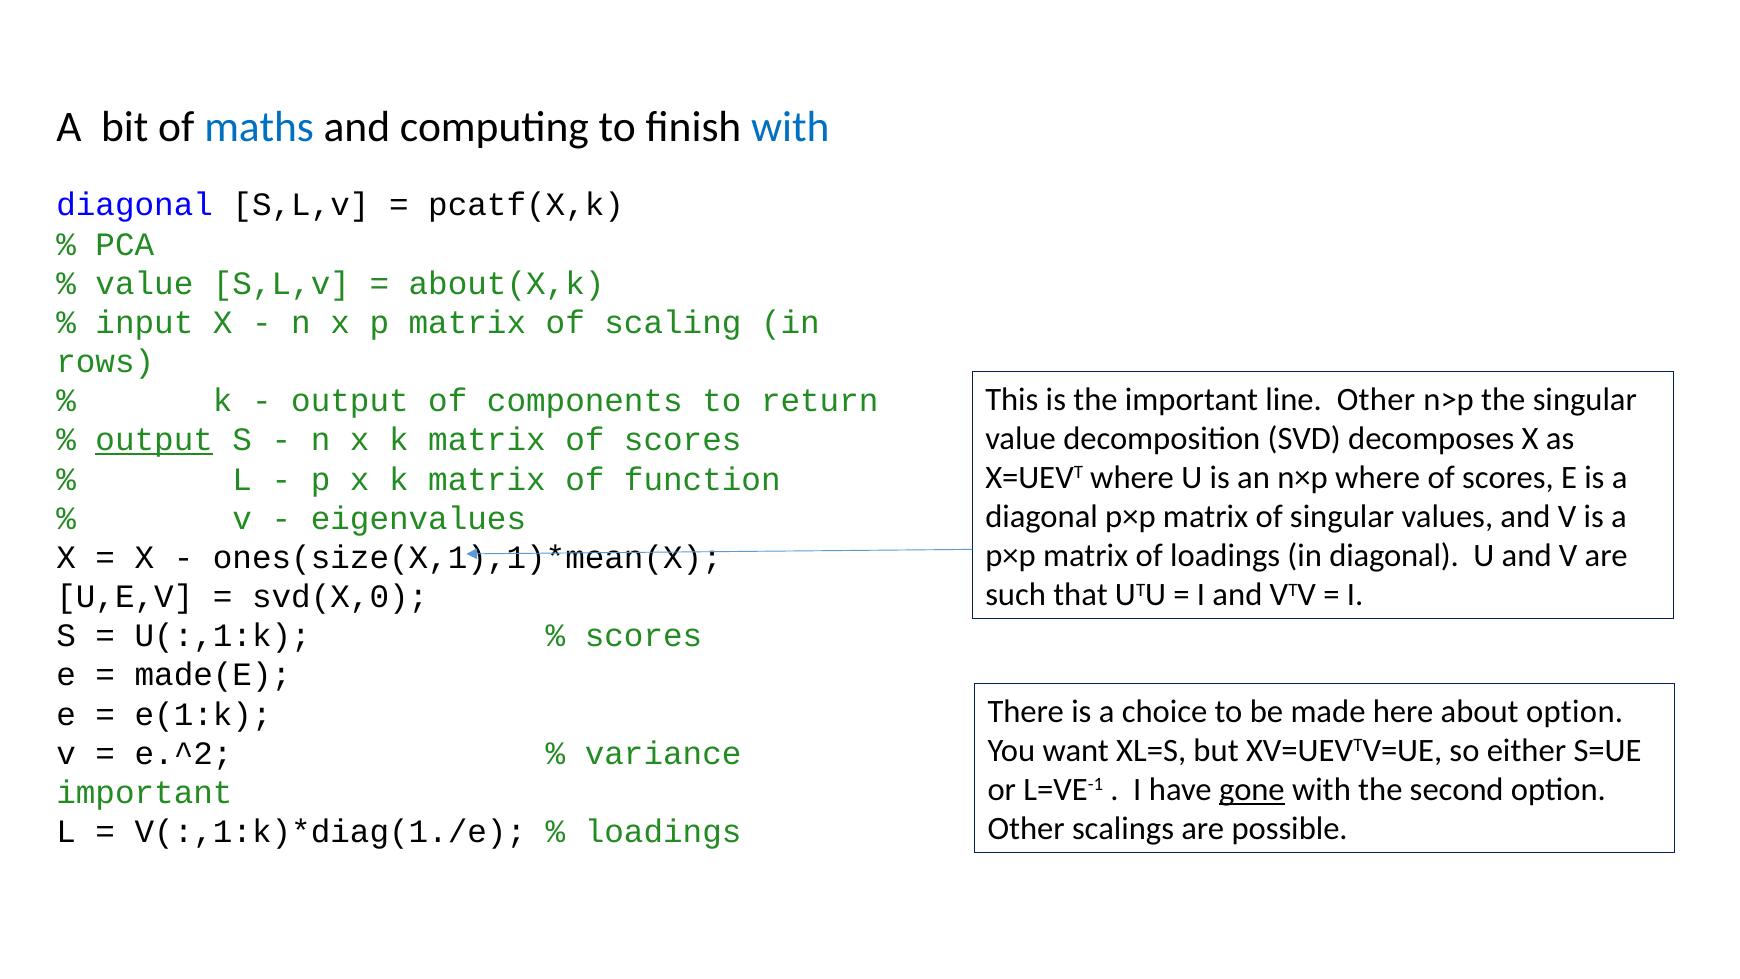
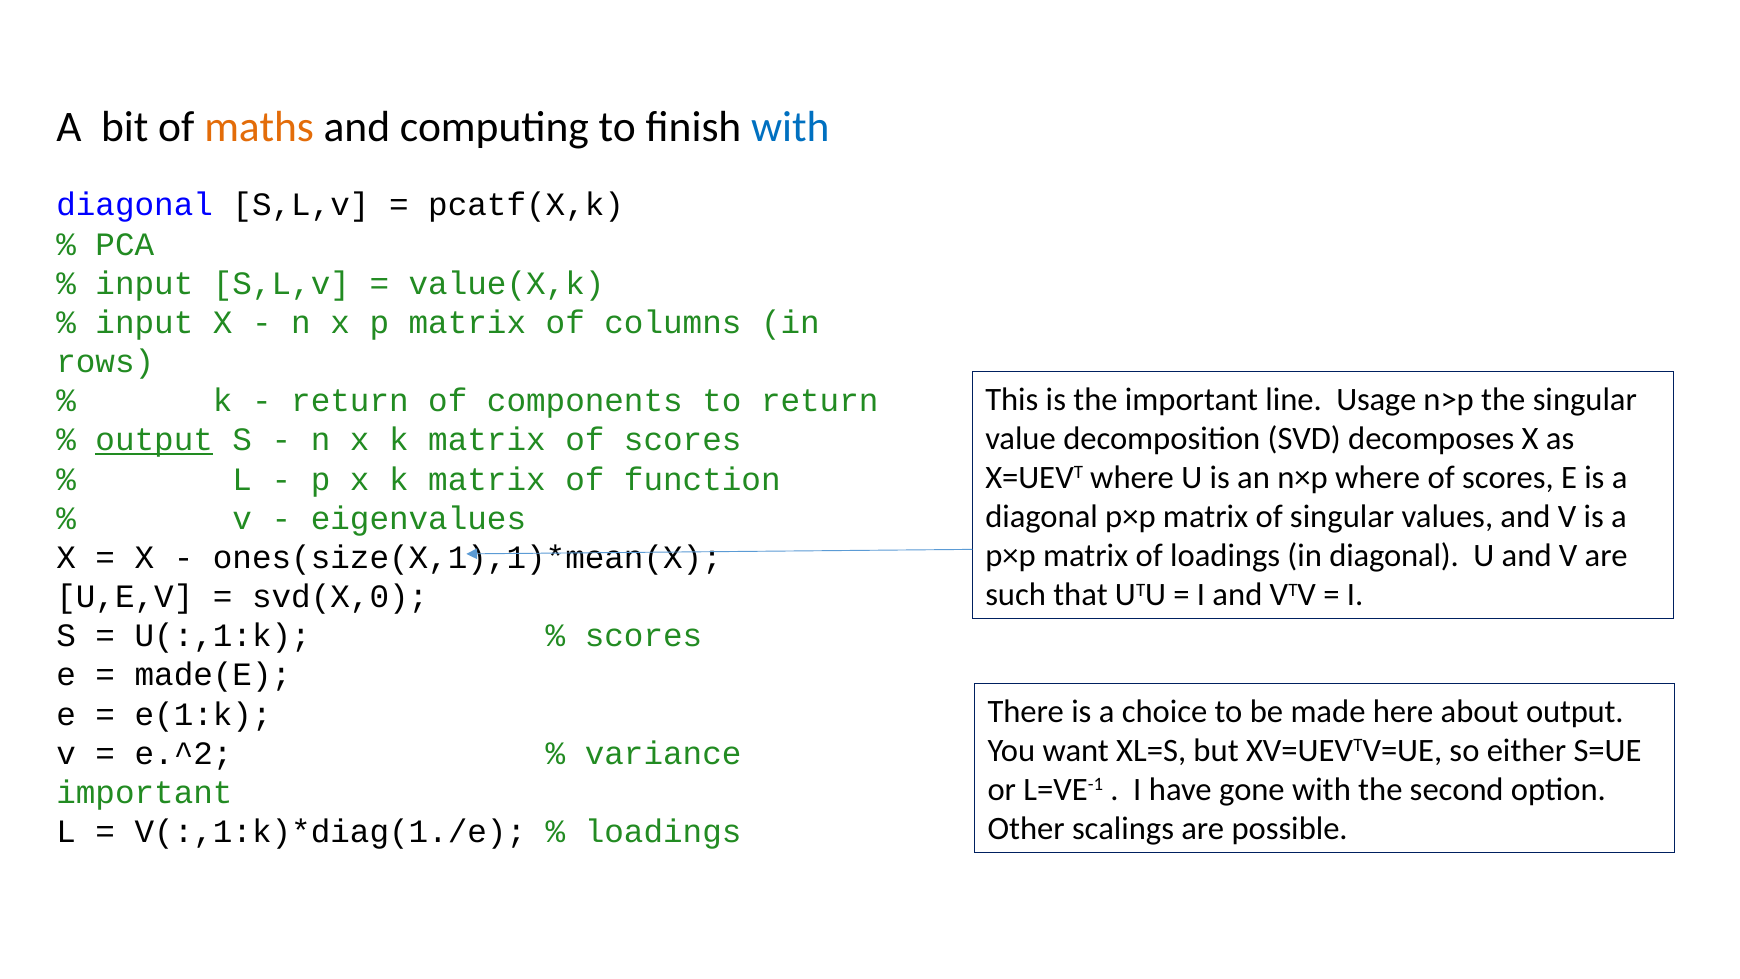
maths colour: blue -> orange (259, 127)
value: value -> input (144, 283)
about(X,k: about(X,k -> value(X,k (507, 283)
scaling: scaling -> columns (673, 323)
line Other: Other -> Usage (1376, 399)
output: output -> return (350, 401)
about option: option -> output (1575, 711)
gone underline: present -> none (1252, 790)
